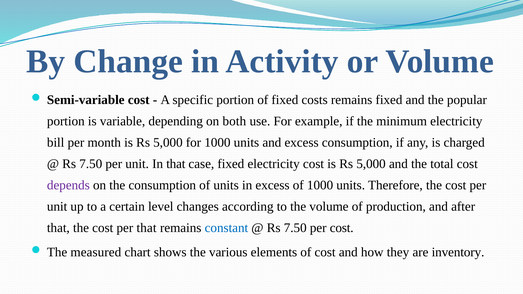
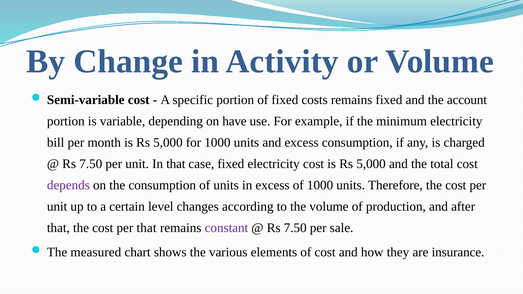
popular: popular -> account (467, 100)
both: both -> have (234, 121)
constant colour: blue -> purple (226, 228)
per cost: cost -> sale (342, 228)
inventory: inventory -> insurance (458, 252)
